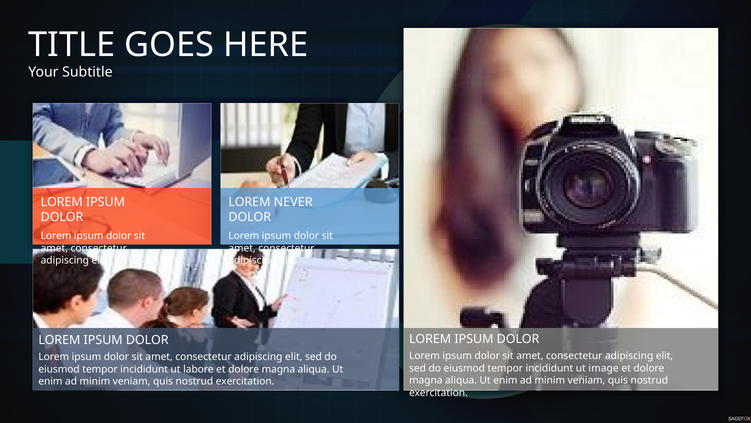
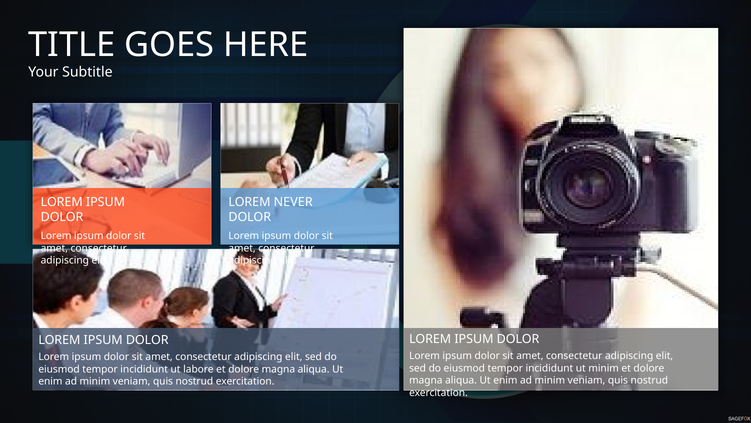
ut image: image -> minim (604, 368)
